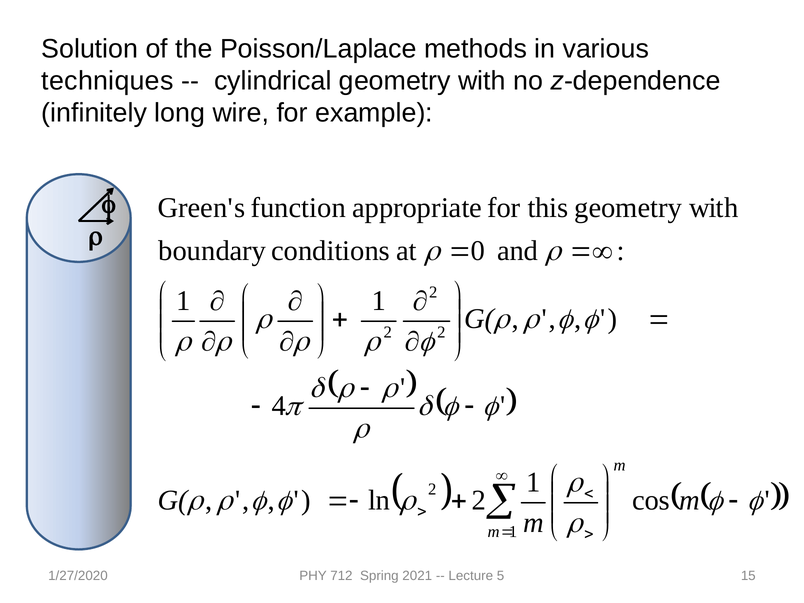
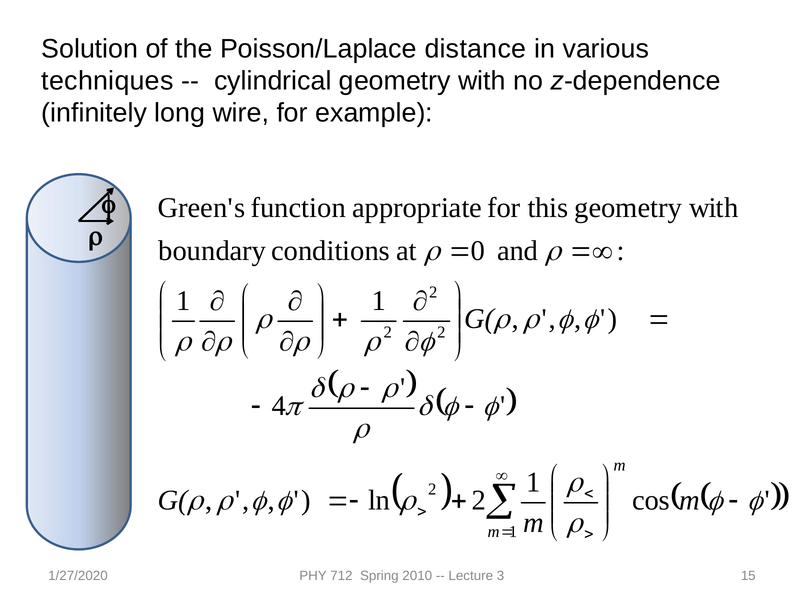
methods: methods -> distance (475, 49)
2021: 2021 -> 2010 (417, 576)
5: 5 -> 3 (500, 576)
